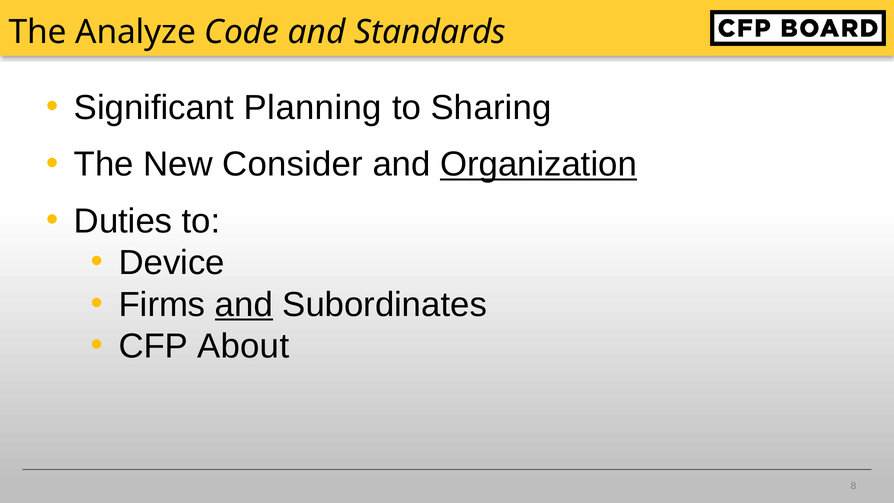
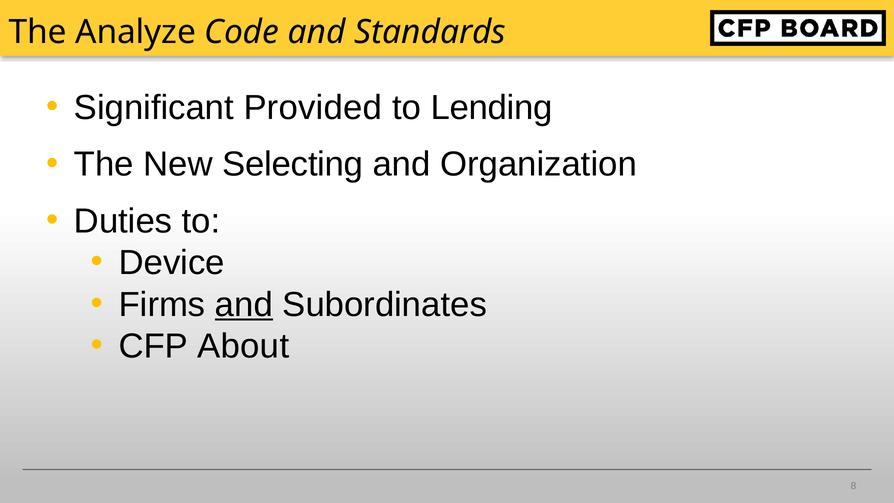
Planning: Planning -> Provided (313, 108)
Sharing: Sharing -> Lending (491, 108)
Consider: Consider -> Selecting (293, 164)
Organization underline: present -> none (539, 164)
